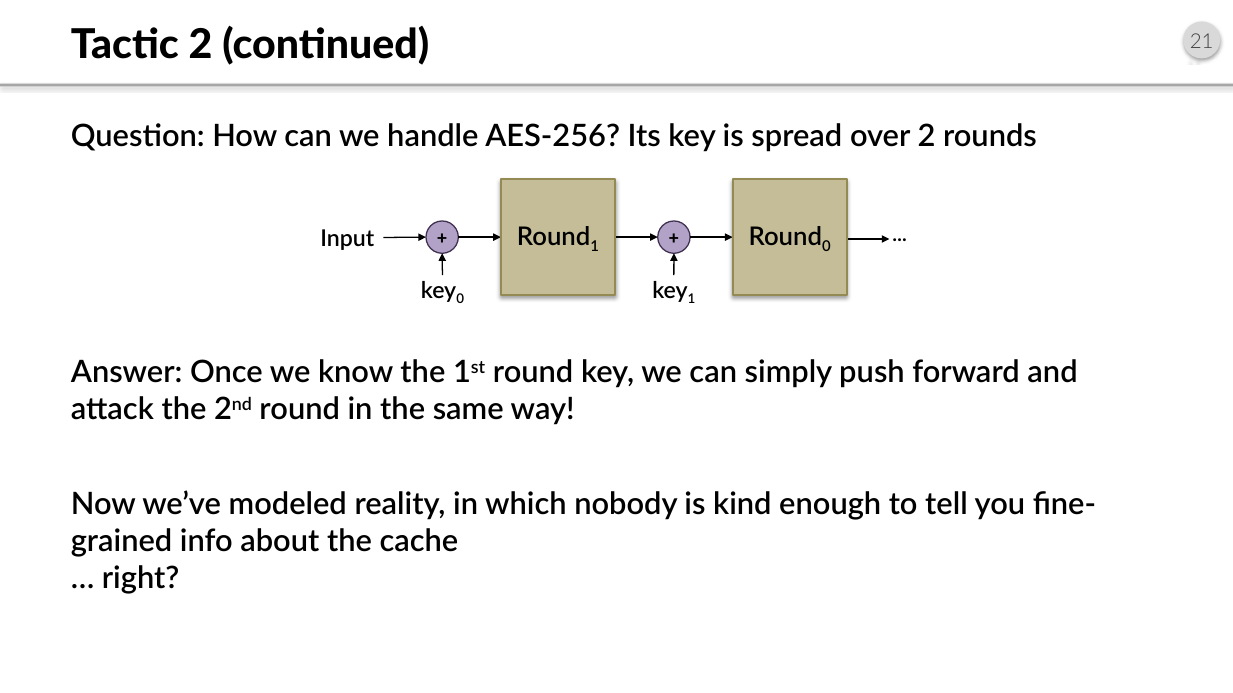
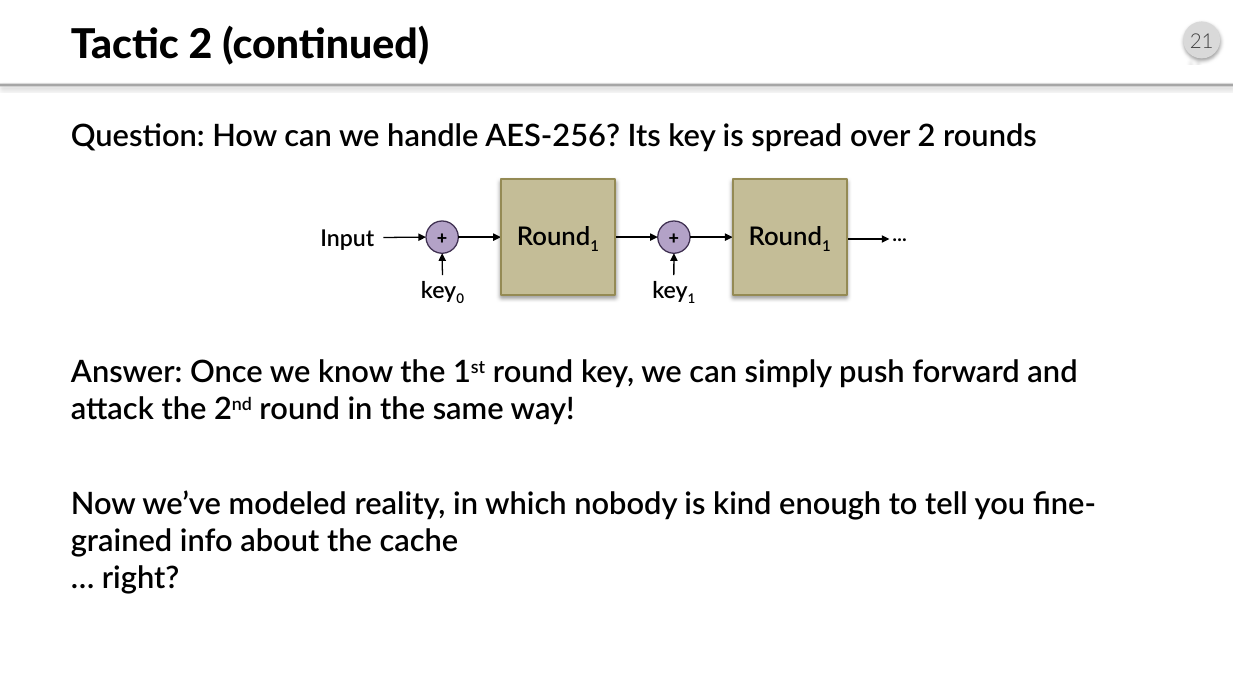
0: 0 -> 1 (826, 247)
